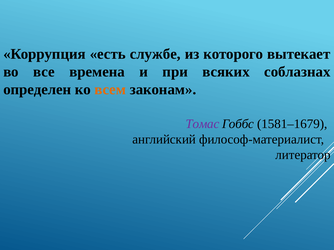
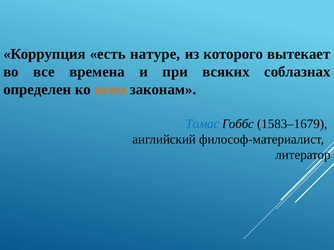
службе: службе -> натуре (155, 54)
Томас colour: purple -> blue (202, 124)
1581–1679: 1581–1679 -> 1583–1679 (292, 124)
